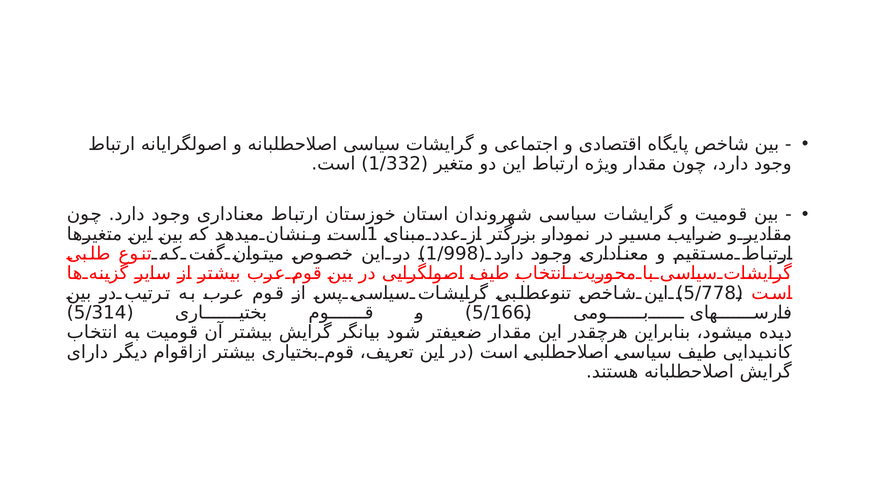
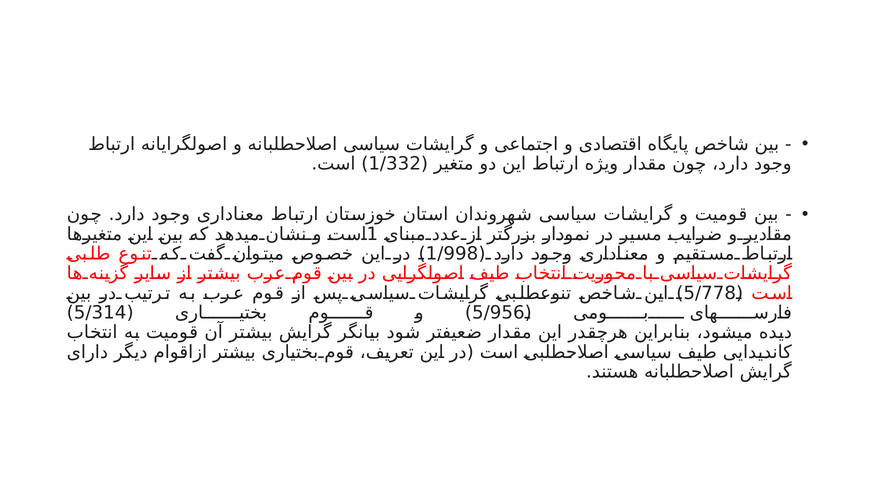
5/166: 5/166 -> 5/956 (498, 313)
